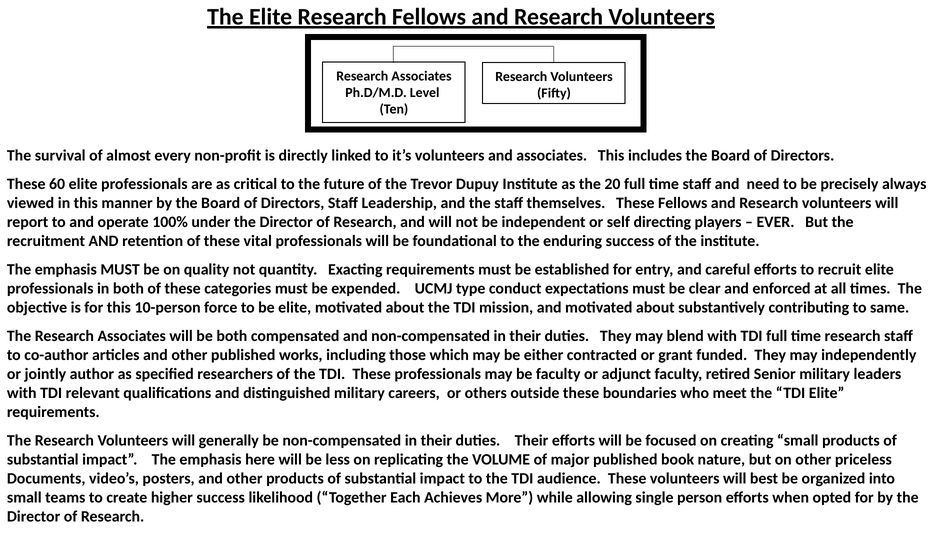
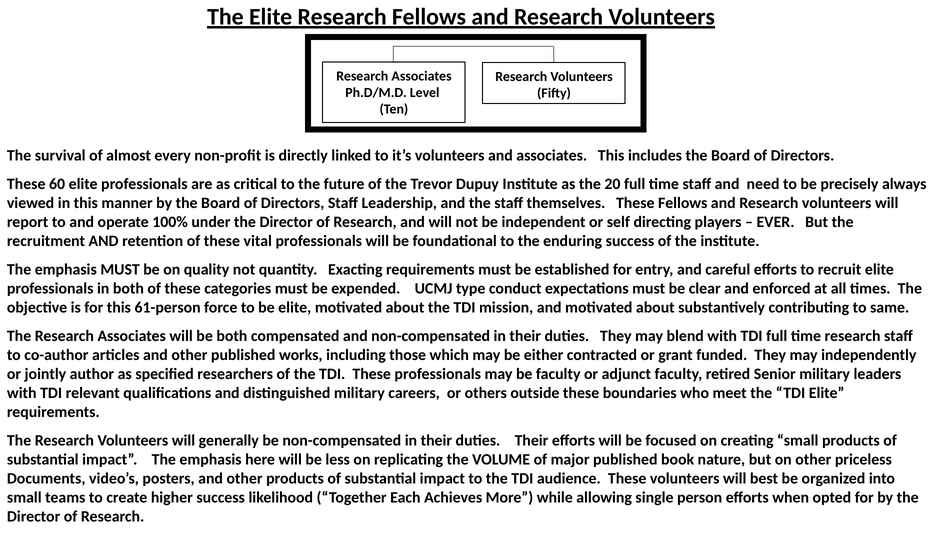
10-person: 10-person -> 61-person (168, 308)
